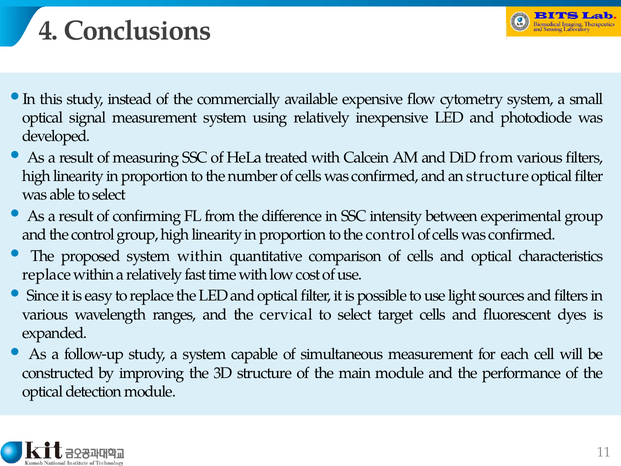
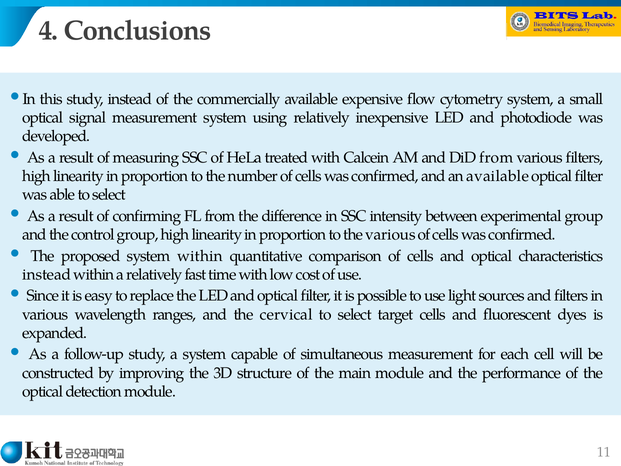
an structure: structure -> available (498, 176)
to the control: control -> various (390, 235)
replace: replace -> instead (47, 274)
